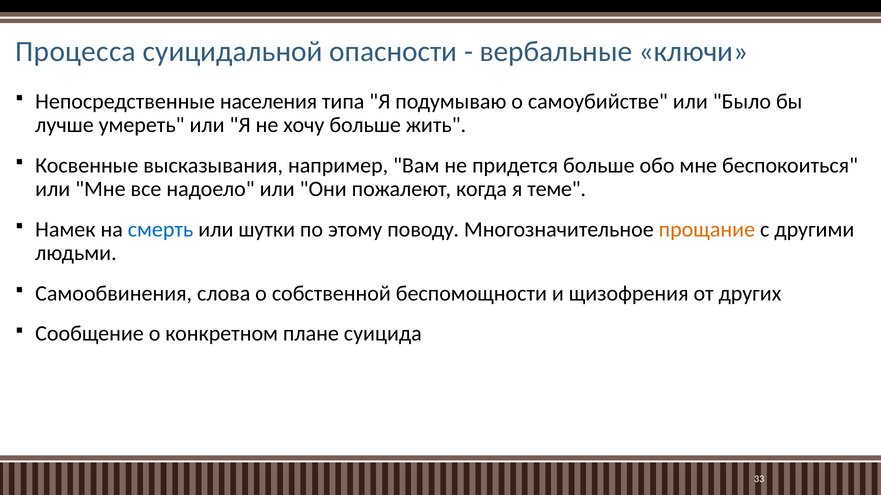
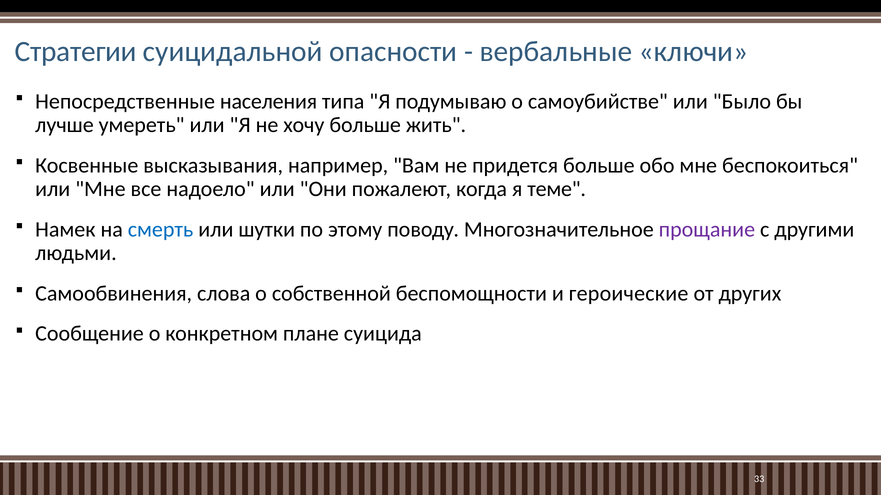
Процесса: Процесса -> Стратегии (76, 52)
прощание colour: orange -> purple (707, 230)
щизофрения: щизофрения -> героические (629, 294)
